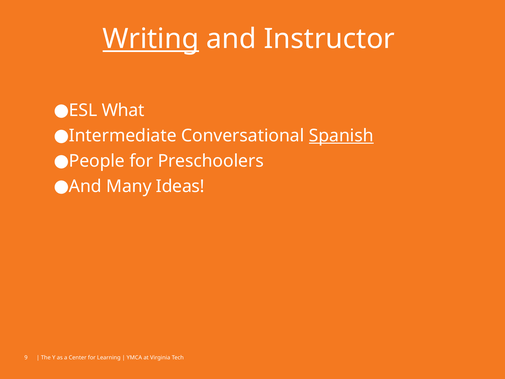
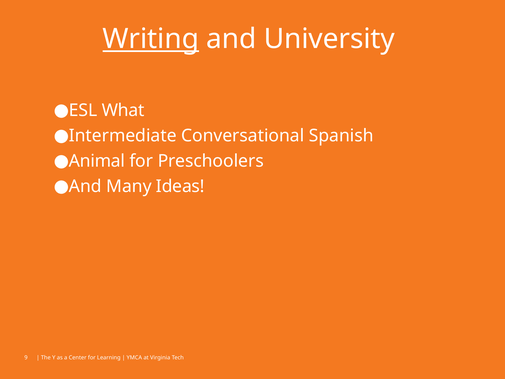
Instructor: Instructor -> University (329, 39)
Spanish underline: present -> none (341, 136)
People: People -> Animal (97, 161)
